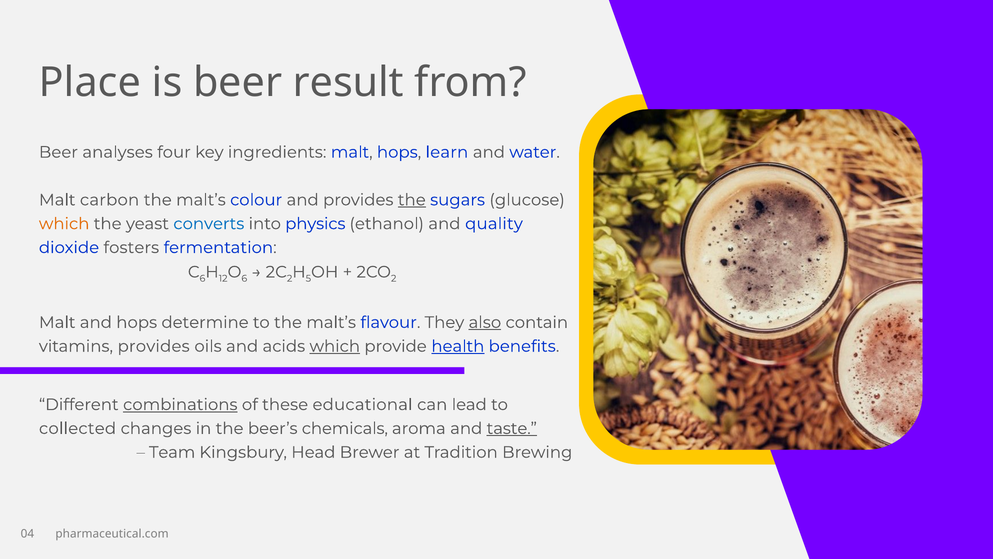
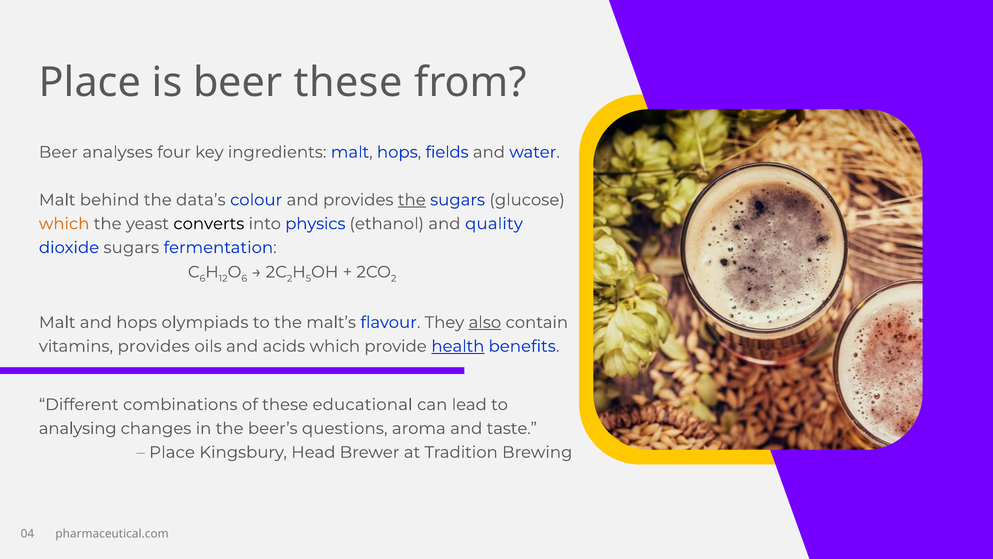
beer result: result -> these (348, 82)
learn: learn -> fields (447, 152)
carbon: carbon -> behind (110, 200)
malt’s: malt’s -> data’s (201, 200)
converts colour: blue -> black (209, 224)
dioxide fosters: fosters -> sugars (131, 247)
determine: determine -> olympiads (205, 322)
which underline: present -> none (335, 346)
combinations underline: present -> none (180, 404)
collected: collected -> analysing (78, 428)
chemicals: chemicals -> questions (345, 428)
taste underline: present -> none (512, 428)
Team: Team -> Place (172, 452)
